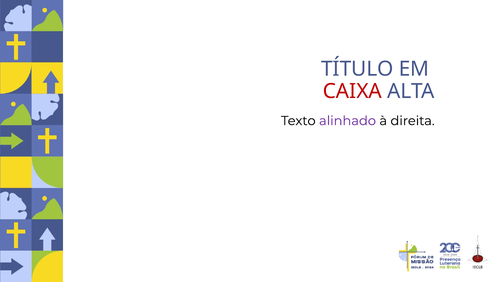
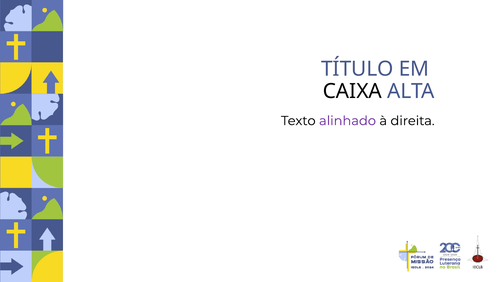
CAIXA colour: red -> black (352, 91)
